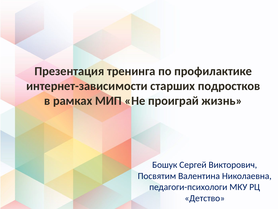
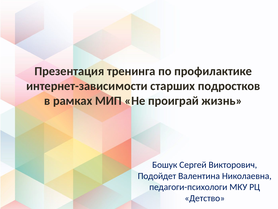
Посвятим: Посвятим -> Подойдет (157, 176)
